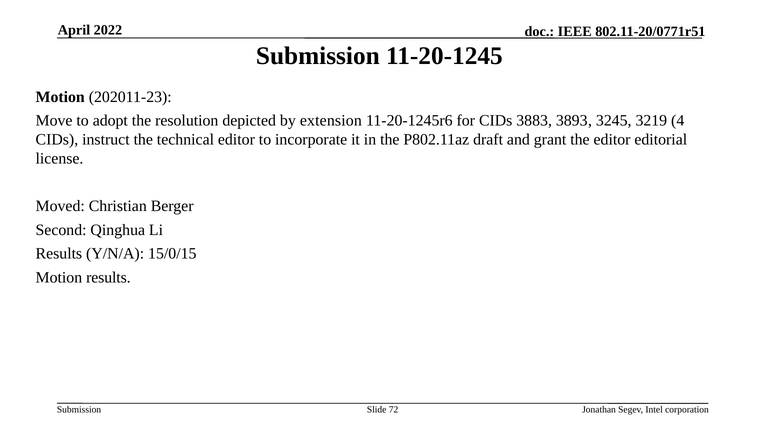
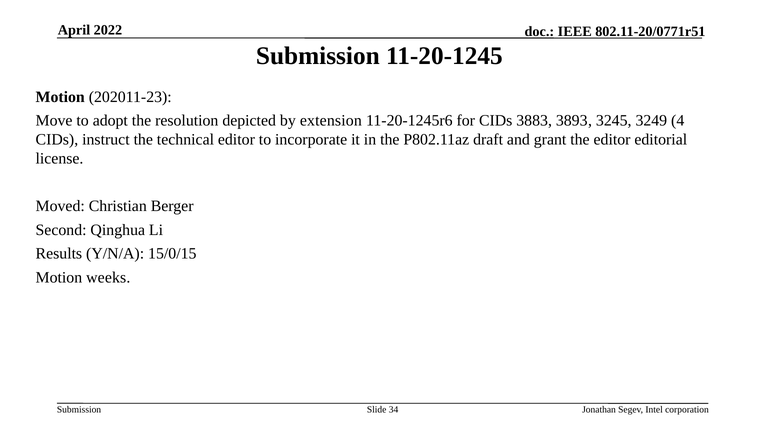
3219: 3219 -> 3249 (651, 121)
Motion results: results -> weeks (108, 277)
72: 72 -> 34 (394, 409)
